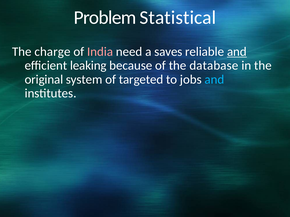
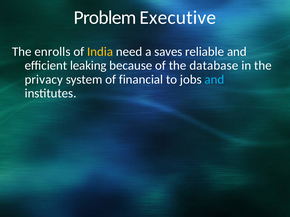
Statistical: Statistical -> Executive (178, 18)
charge: charge -> enrolls (52, 52)
India colour: pink -> yellow (100, 52)
and underline: present -> none (237, 52)
original: original -> privacy (44, 80)
targeted: targeted -> financial (141, 80)
